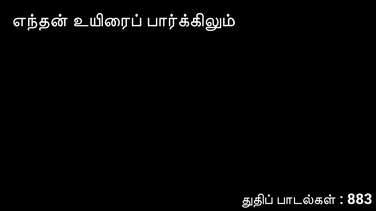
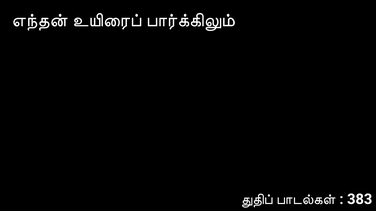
883: 883 -> 383 (360, 200)
